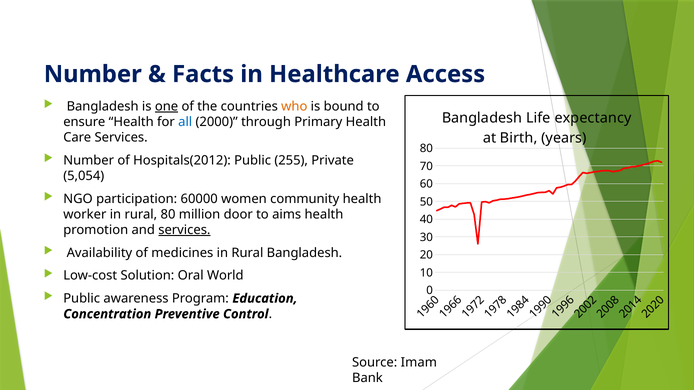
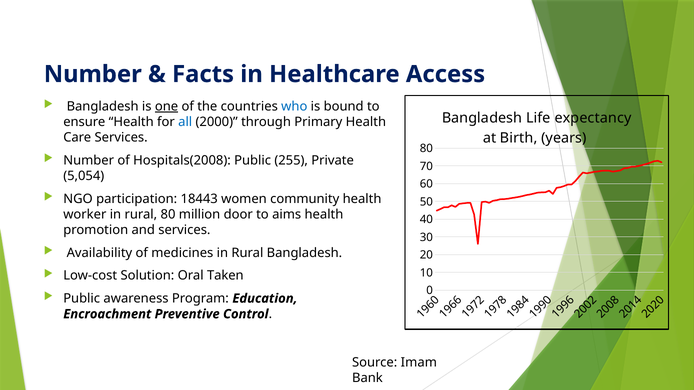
who colour: orange -> blue (294, 106)
Hospitals(2012: Hospitals(2012 -> Hospitals(2008 (182, 160)
60000: 60000 -> 18443 (199, 199)
services underline: present -> none (184, 230)
World: World -> Taken (225, 276)
Concentration: Concentration -> Encroachment (107, 314)
